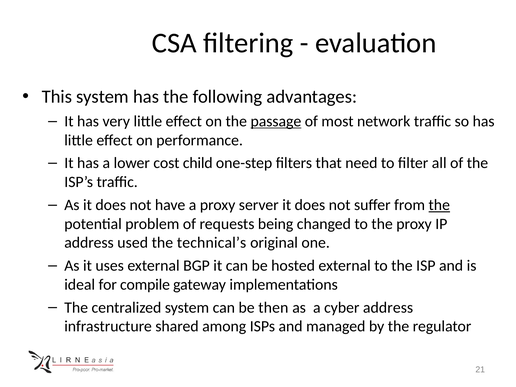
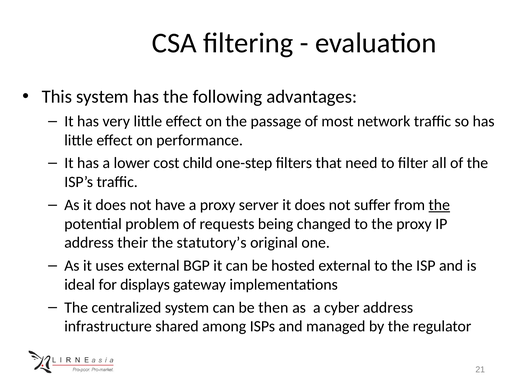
passage underline: present -> none (276, 121)
used: used -> their (133, 243)
technical’s: technical’s -> statutory’s (212, 243)
compile: compile -> displays (145, 285)
